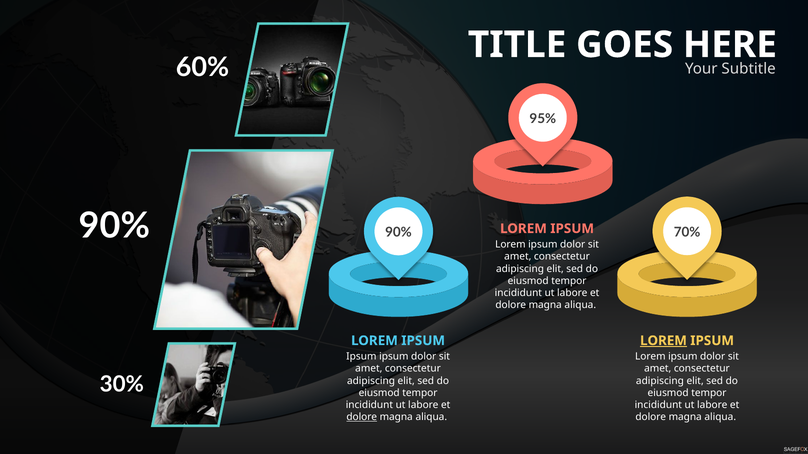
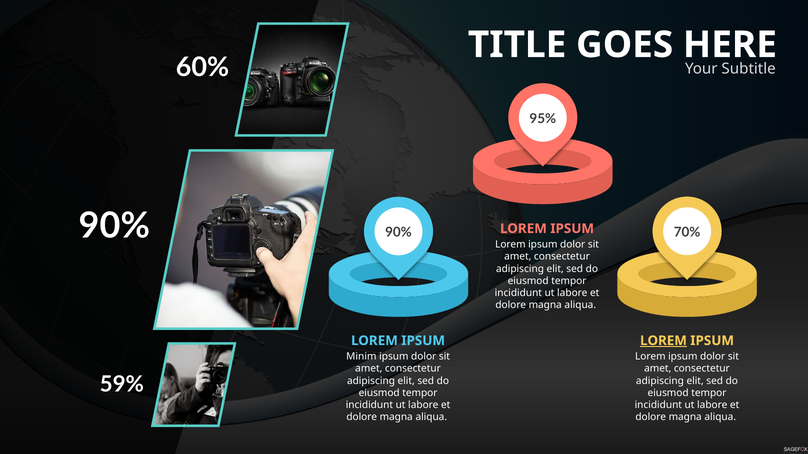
Ipsum: Ipsum -> Minim (361, 357)
30%: 30% -> 59% (122, 385)
dolore underline: present -> none (362, 418)
